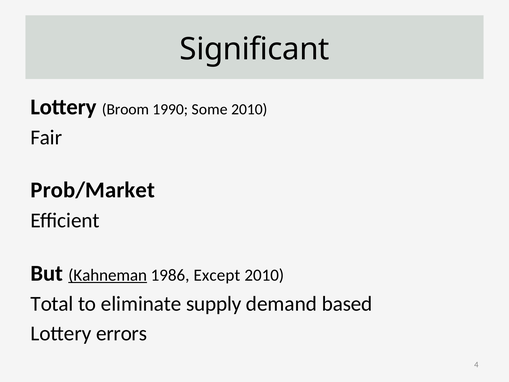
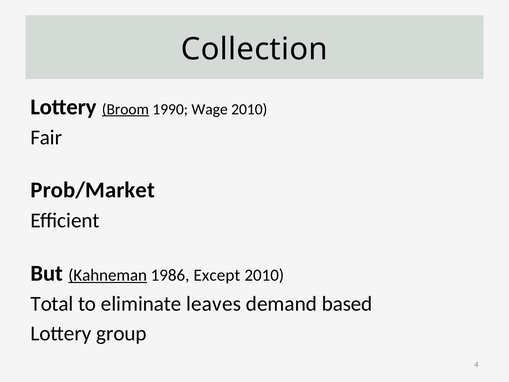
Significant: Significant -> Collection (254, 49)
Broom underline: none -> present (125, 109)
Some: Some -> Wage (210, 109)
supply: supply -> leaves (214, 304)
errors: errors -> group (121, 333)
